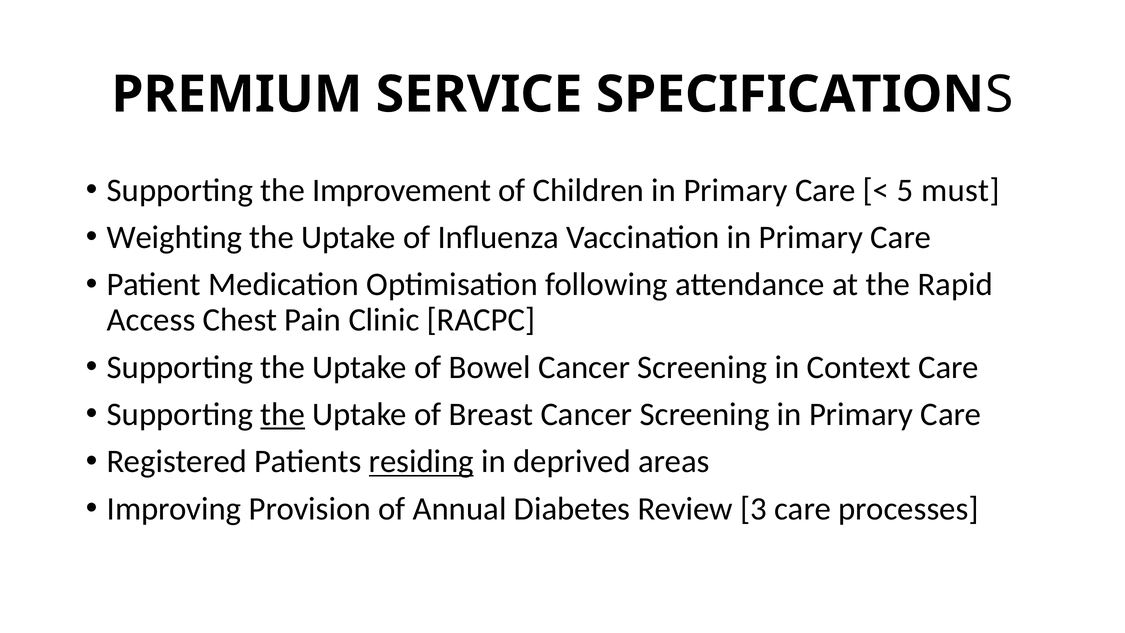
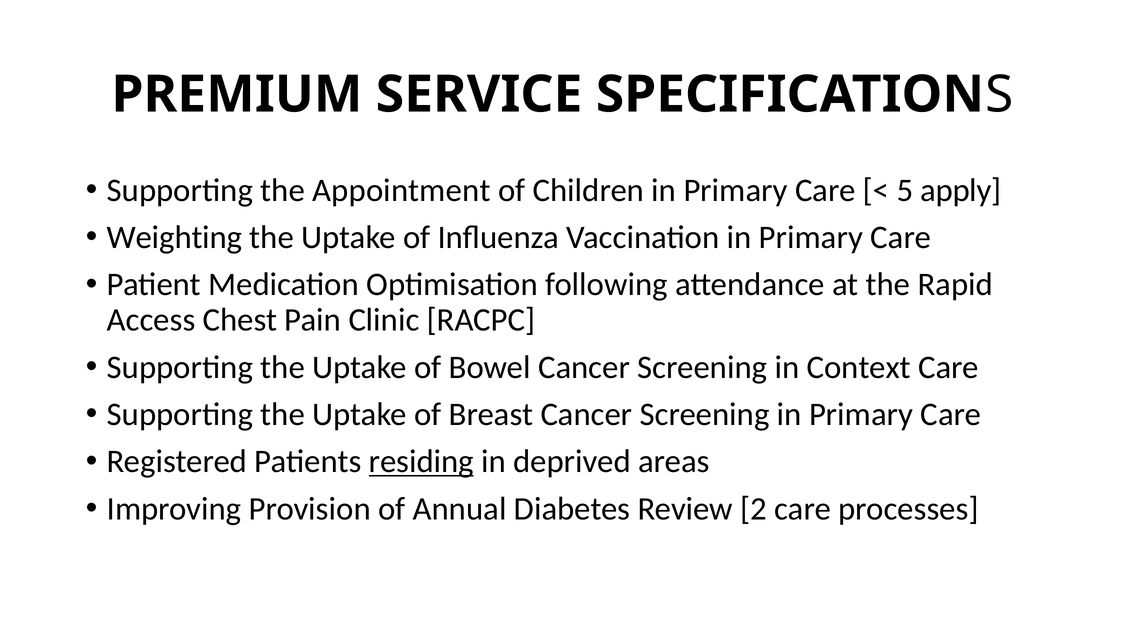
Improvement: Improvement -> Appointment (401, 190)
must: must -> apply (961, 190)
the underline: present -> none (283, 414)
3: 3 -> 2 (754, 509)
